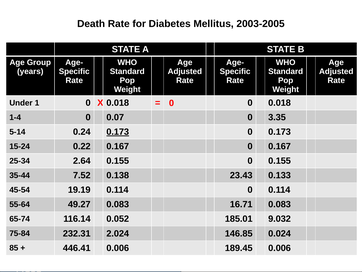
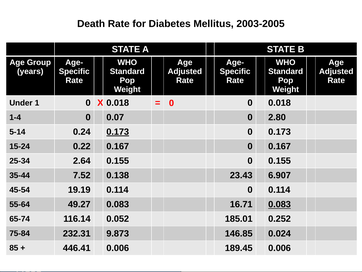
3.35: 3.35 -> 2.80 (277, 117)
0.133: 0.133 -> 6.907 (280, 175)
0.083 underline: none -> present (280, 204)
9.032: 9.032 -> 0.252 (280, 219)
2.024: 2.024 -> 9.873 (118, 233)
